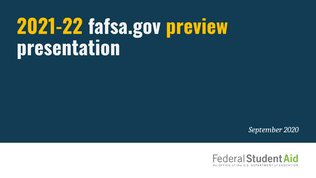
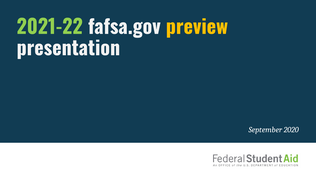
2021-22 colour: yellow -> light green (50, 27)
